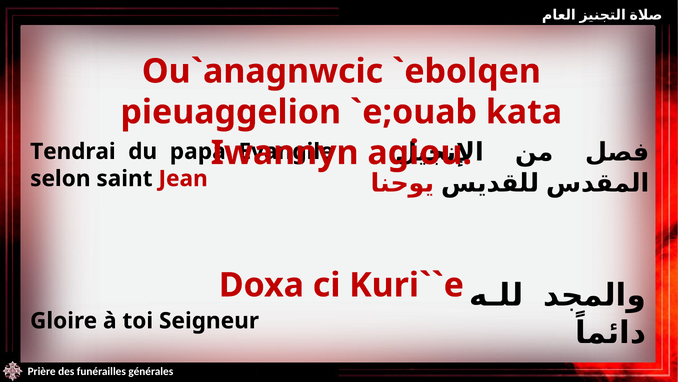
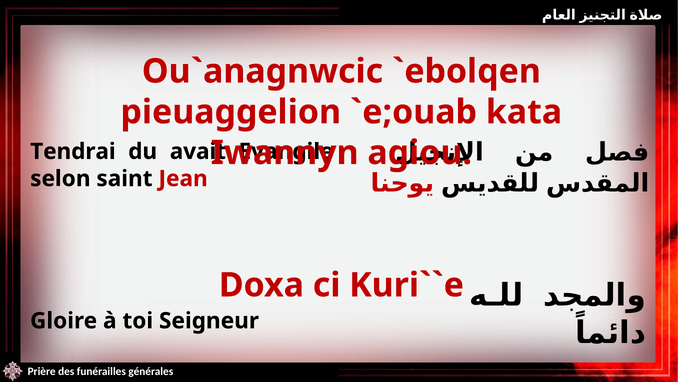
papa: papa -> avait (198, 151)
